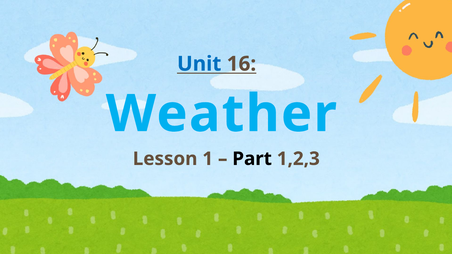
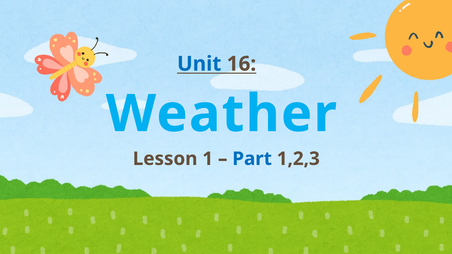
Part colour: black -> blue (252, 159)
